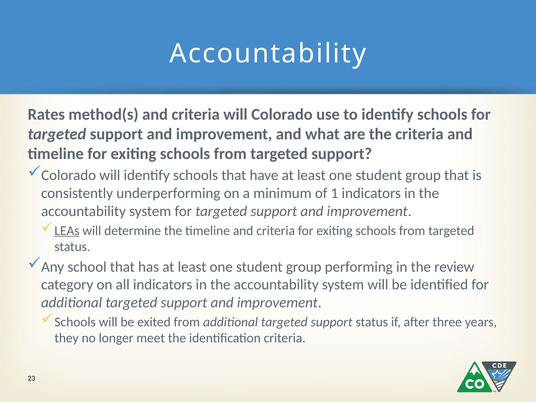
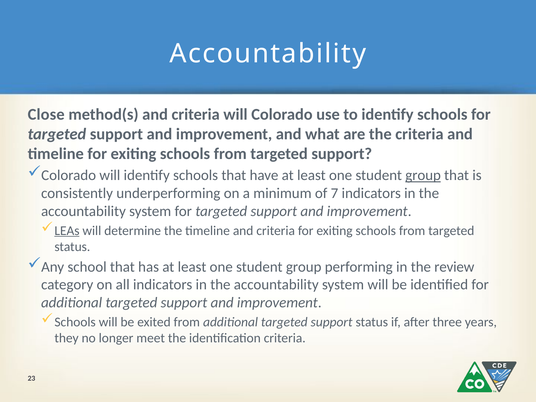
Rates: Rates -> Close (46, 114)
group underline: none -> present (423, 175)
1: 1 -> 7 (334, 193)
